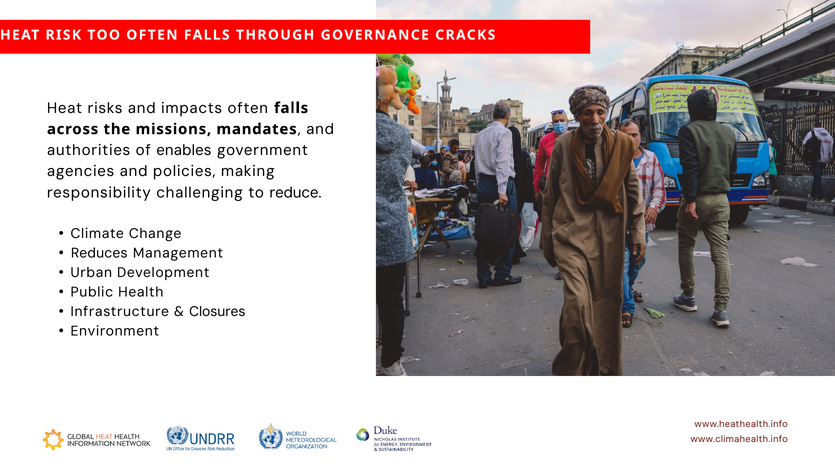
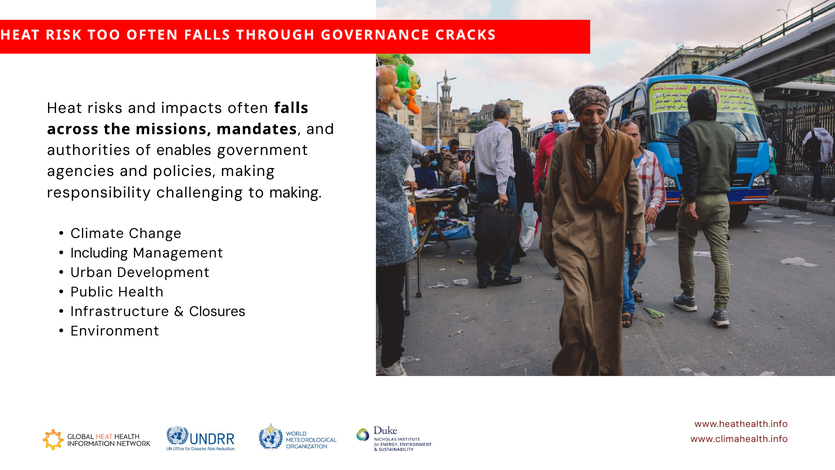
to reduce: reduce -> making (295, 192)
Reduces: Reduces -> Including (99, 253)
